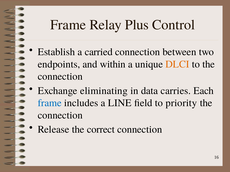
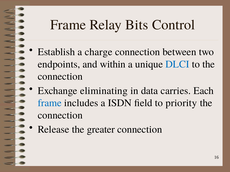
Plus: Plus -> Bits (137, 25)
carried: carried -> charge (99, 52)
DLCI colour: orange -> blue (177, 64)
LINE: LINE -> ISDN (120, 103)
correct: correct -> greater (101, 130)
